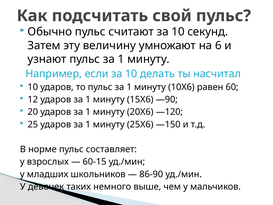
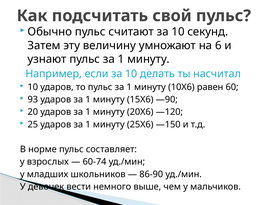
12: 12 -> 93 (33, 99)
60-15: 60-15 -> 60-74 (94, 162)
таких: таких -> вести (79, 186)
